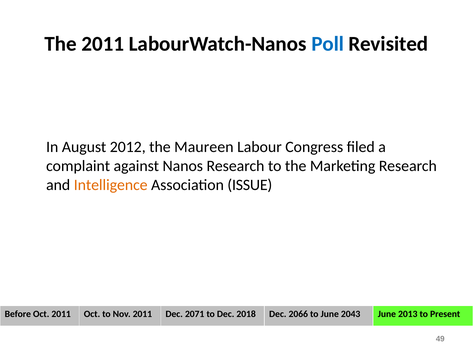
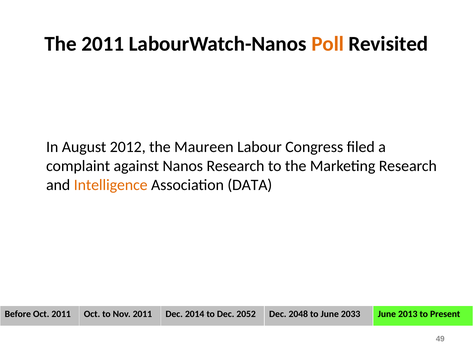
Poll colour: blue -> orange (328, 44)
ISSUE: ISSUE -> DATA (250, 185)
2071: 2071 -> 2014 (195, 314)
2018: 2018 -> 2052 (246, 314)
2066: 2066 -> 2048 (298, 314)
2043: 2043 -> 2033 (351, 314)
